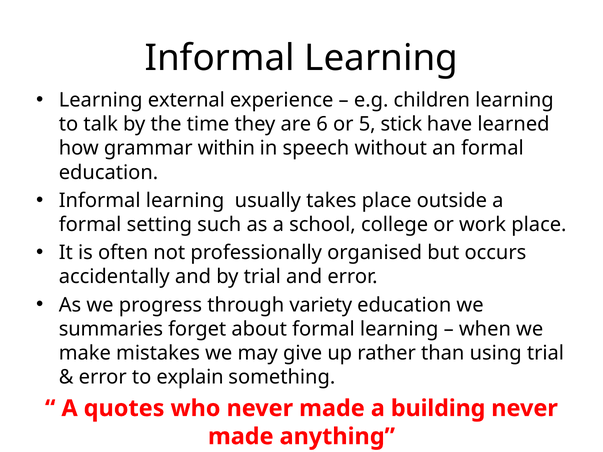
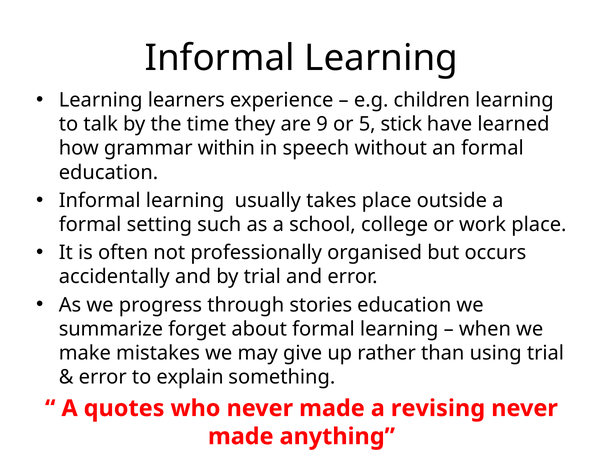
external: external -> learners (186, 100)
6: 6 -> 9 (322, 124)
variety: variety -> stories (321, 305)
summaries: summaries -> summarize (111, 329)
building: building -> revising (438, 409)
